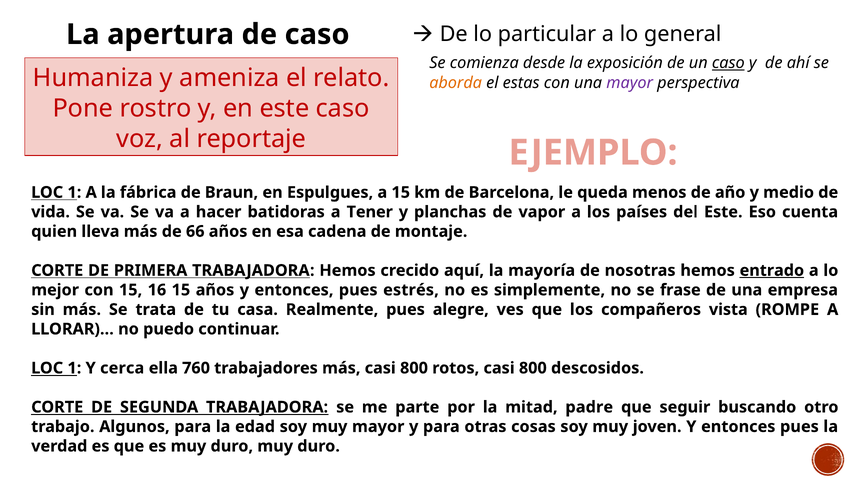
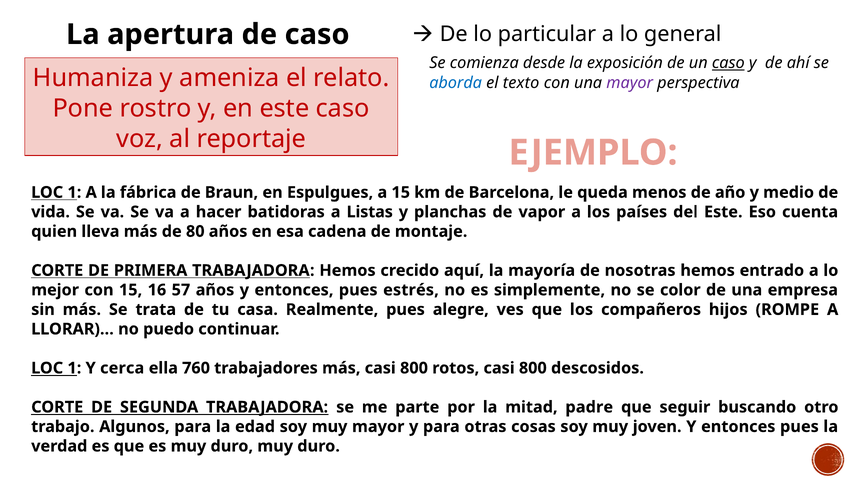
aborda colour: orange -> blue (456, 83)
estas: estas -> texto (521, 83)
Tener: Tener -> Listas (370, 212)
66: 66 -> 80 (195, 232)
entrado underline: present -> none (772, 271)
16 15: 15 -> 57 (181, 290)
frase: frase -> color (680, 290)
vista: vista -> hijos (728, 310)
